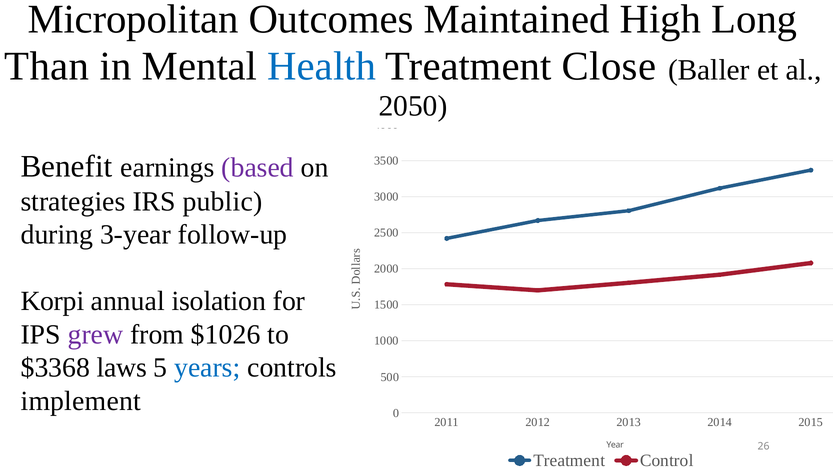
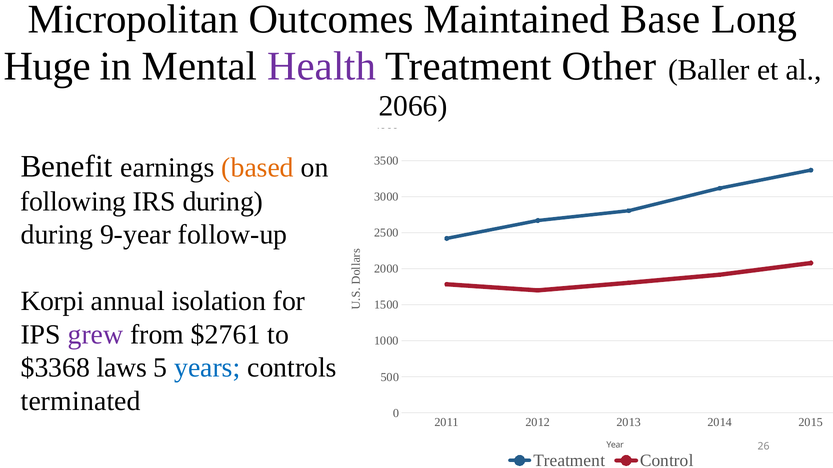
High: High -> Base (660, 19)
Than: Than -> Huge (47, 66)
Health colour: blue -> purple (322, 66)
Close: Close -> Other (609, 66)
2050: 2050 -> 2066 (413, 106)
based colour: purple -> orange (258, 168)
strategies: strategies -> following (73, 202)
IRS public: public -> during (223, 202)
3-year: 3-year -> 9-year (135, 235)
$1026: $1026 -> $2761 (226, 335)
implement: implement -> terminated (81, 402)
